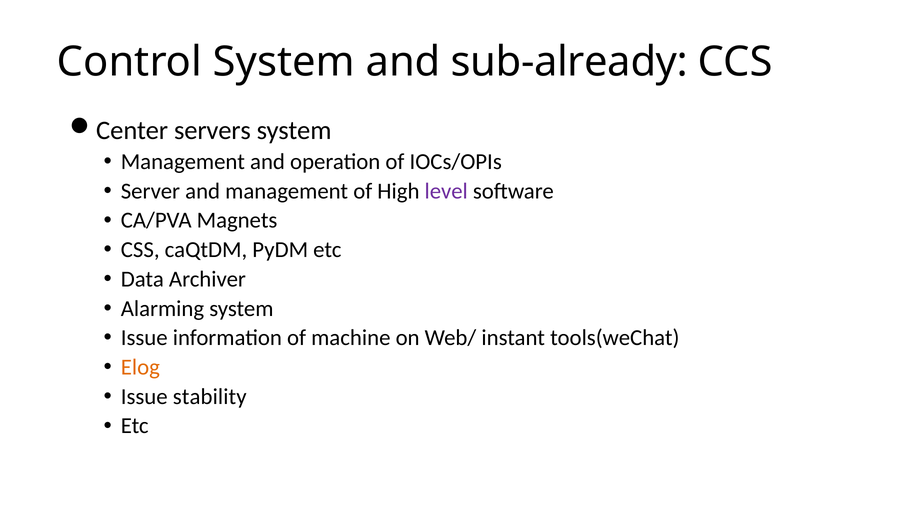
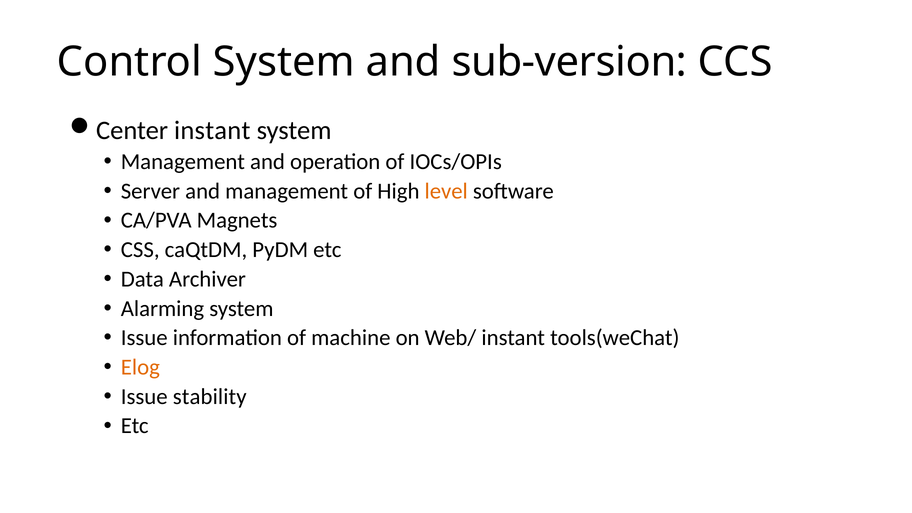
sub-already: sub-already -> sub-version (569, 62)
Center servers: servers -> instant (212, 130)
level colour: purple -> orange (446, 191)
